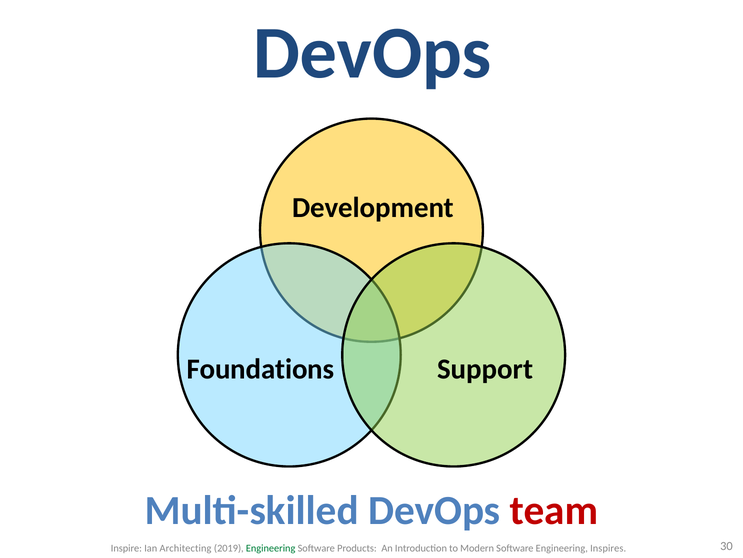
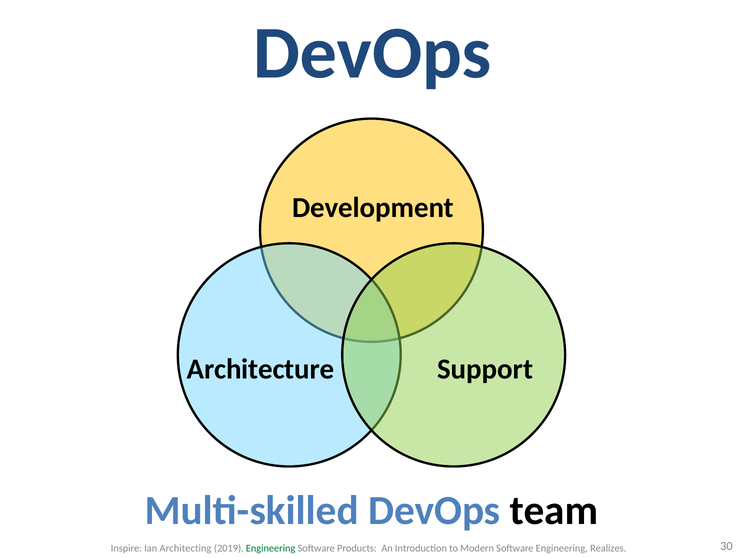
Foundations: Foundations -> Architecture (260, 369)
team colour: red -> black (554, 510)
Inspires: Inspires -> Realizes (608, 547)
